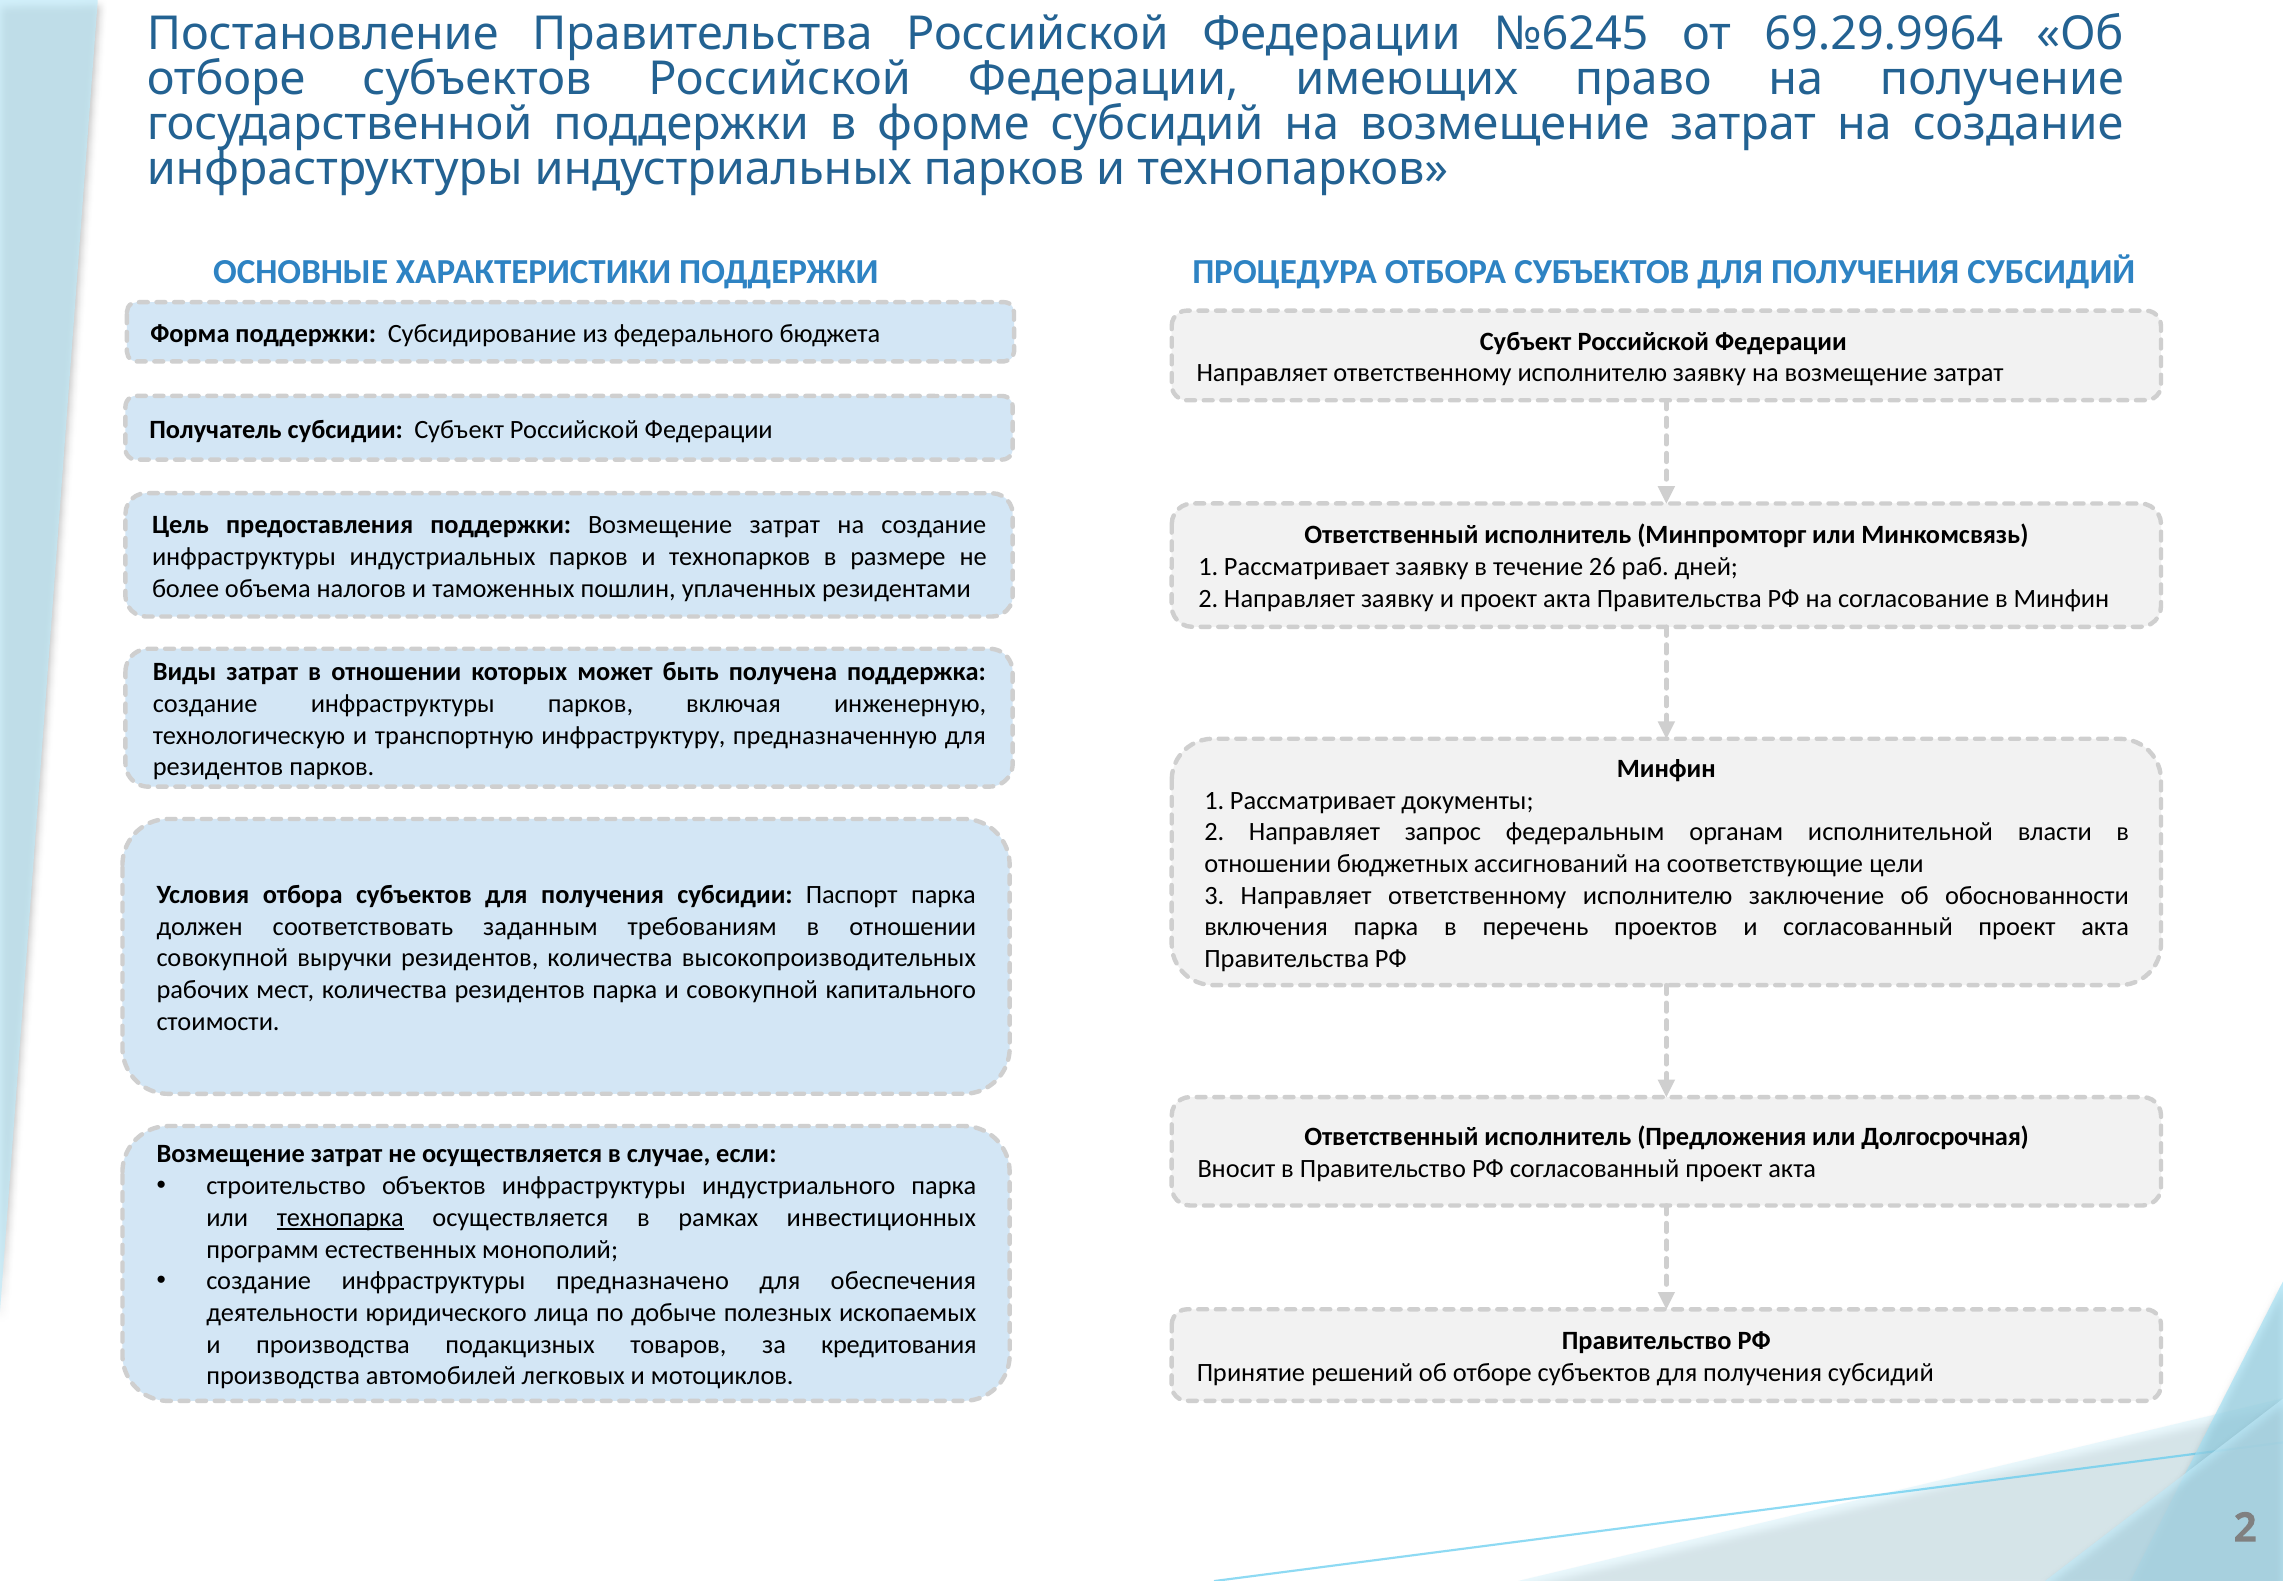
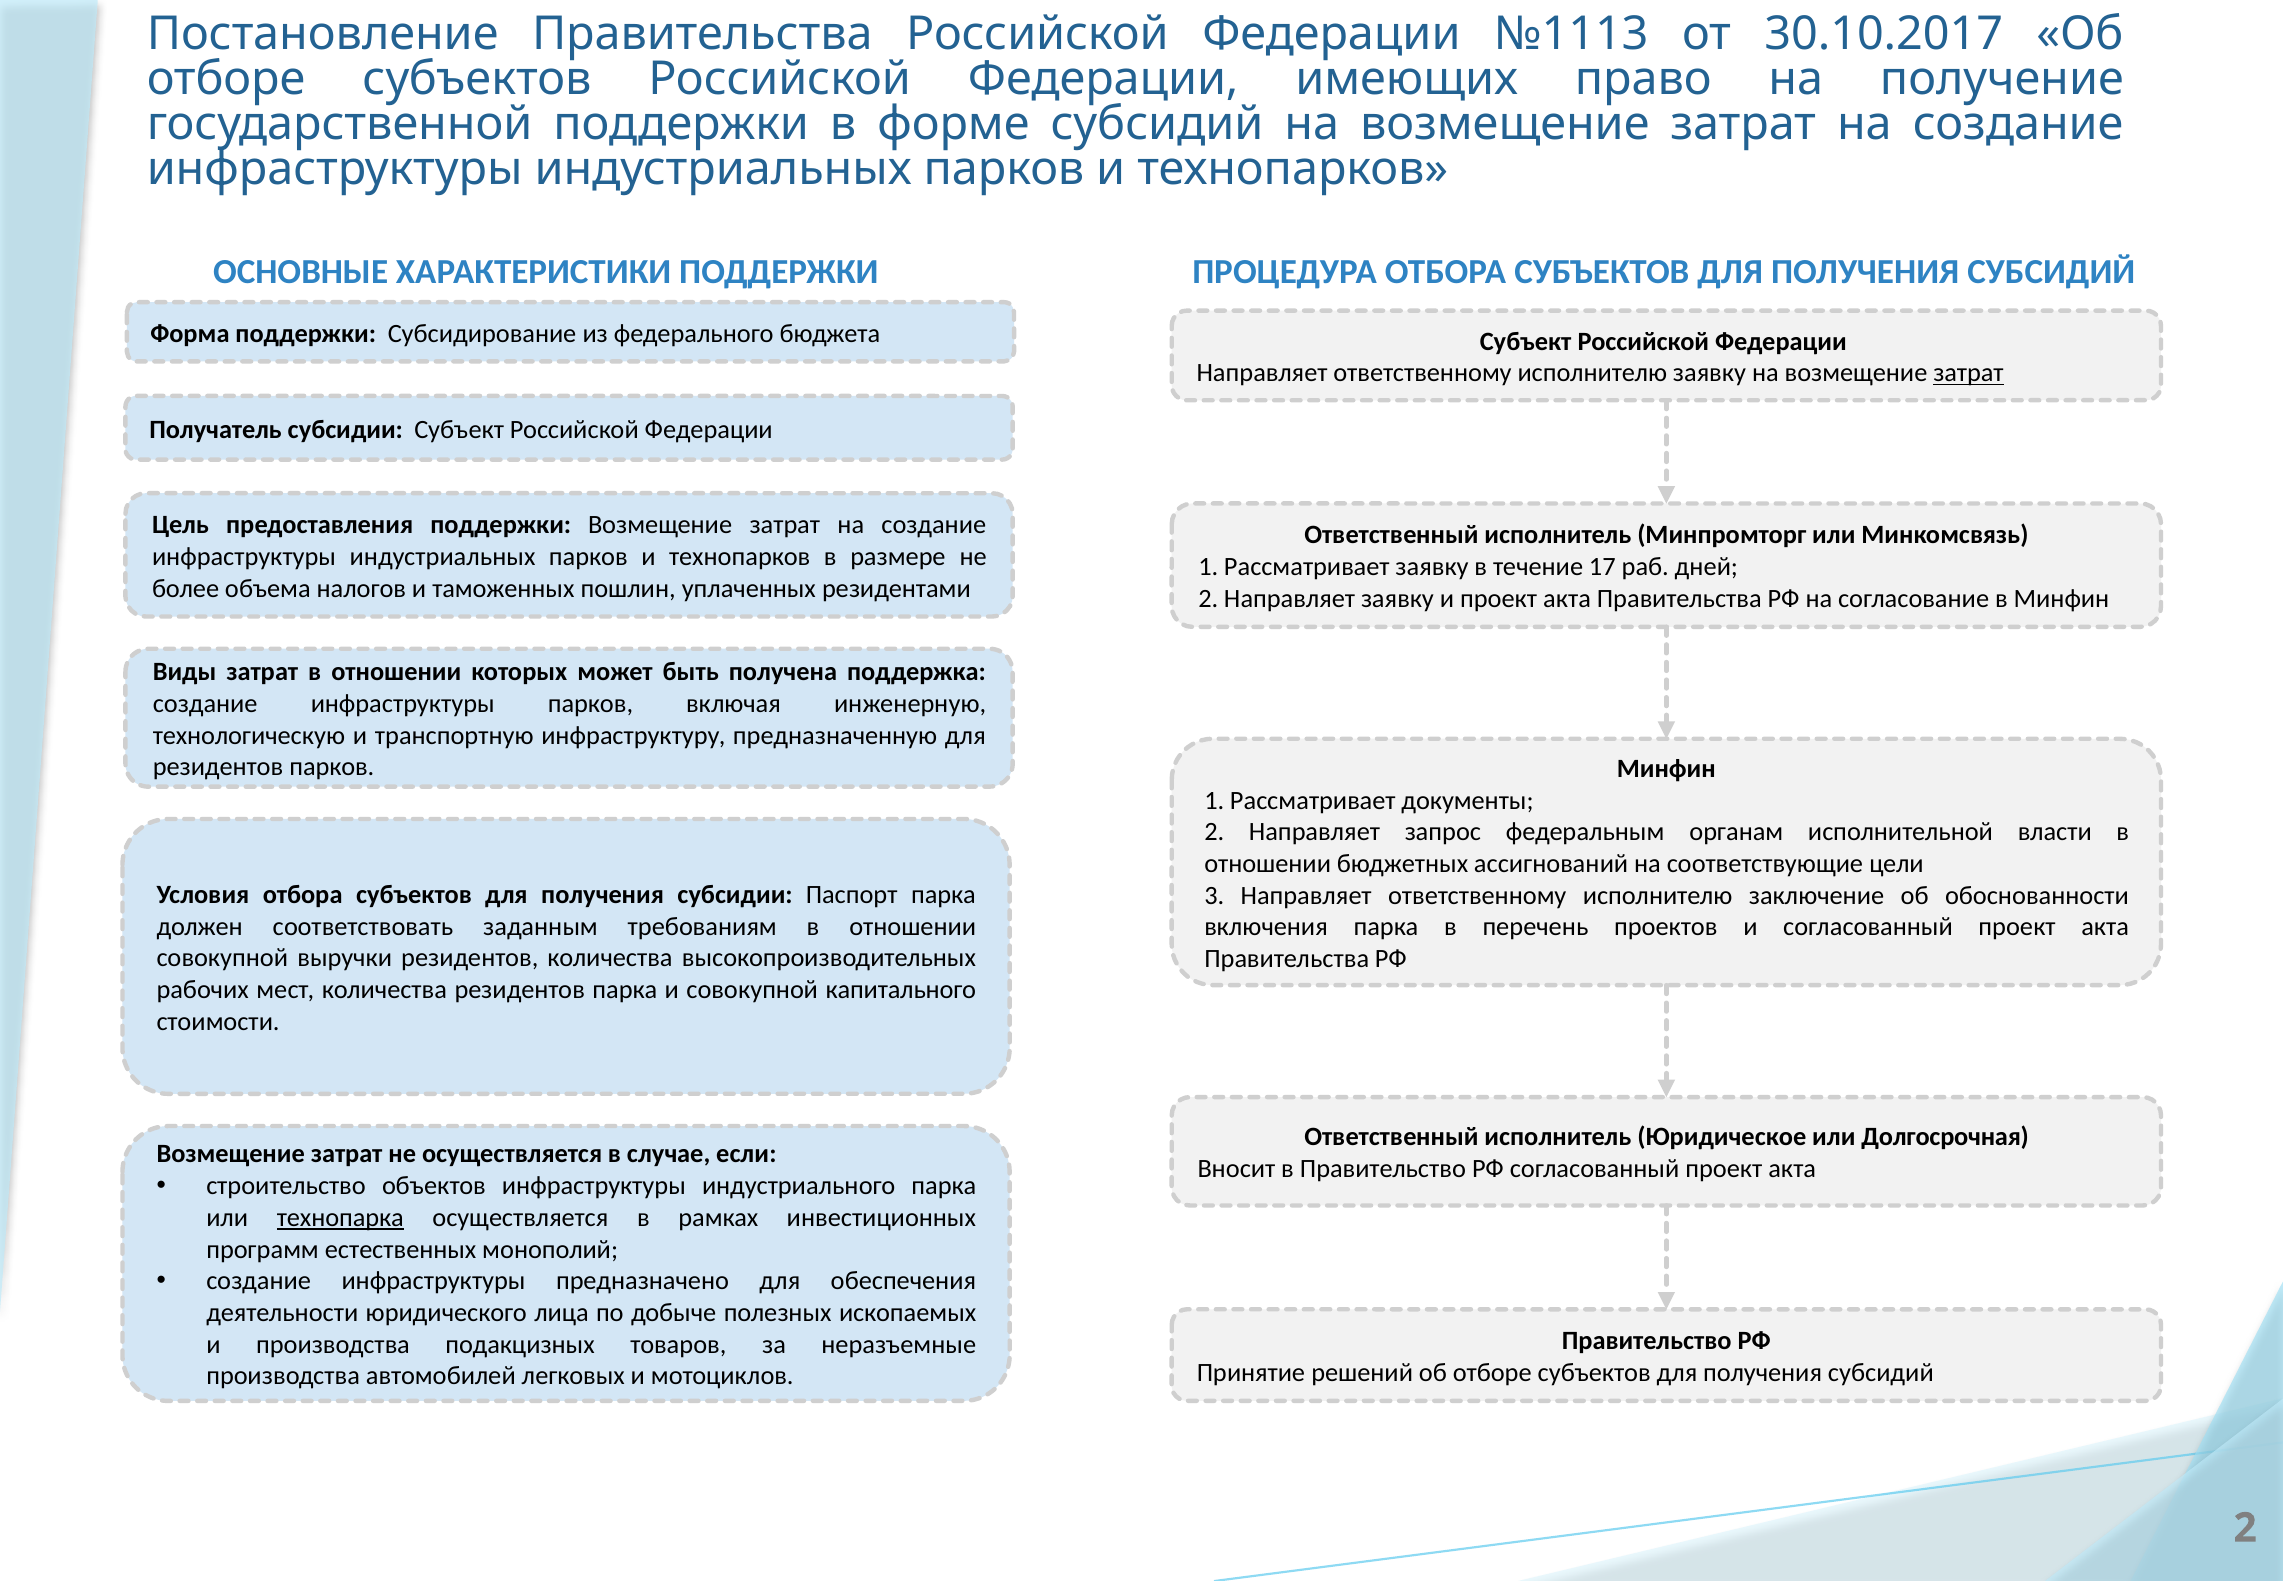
№6245: №6245 -> №1113 (1571, 35)
69.29.9964: 69.29.9964 -> 30.10.2017 (1884, 35)
затрат underline: none -> present (1969, 373)
26: 26 -> 17 (1602, 567)
Предложения: Предложения -> Юридическое (1722, 1137)
кредитования: кредитования -> неразъемные (899, 1344)
